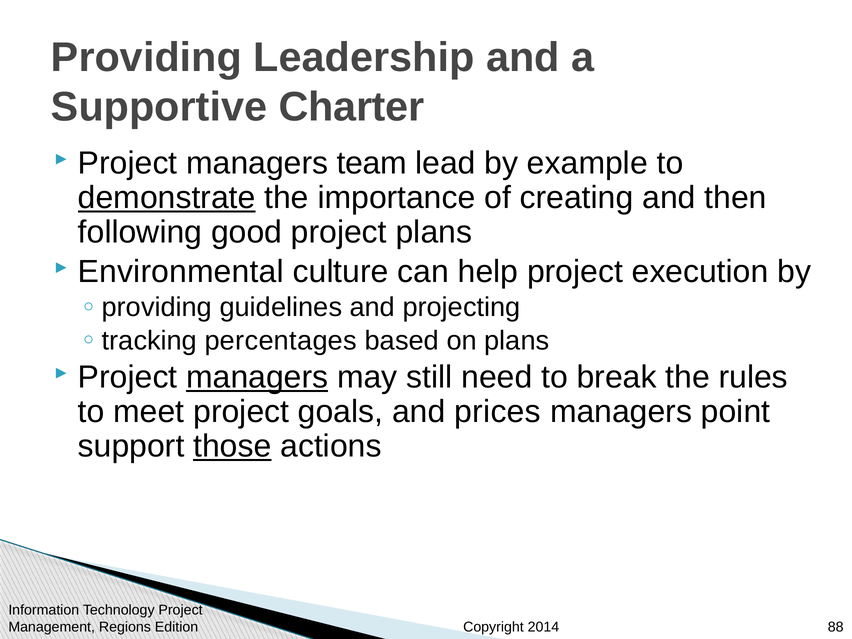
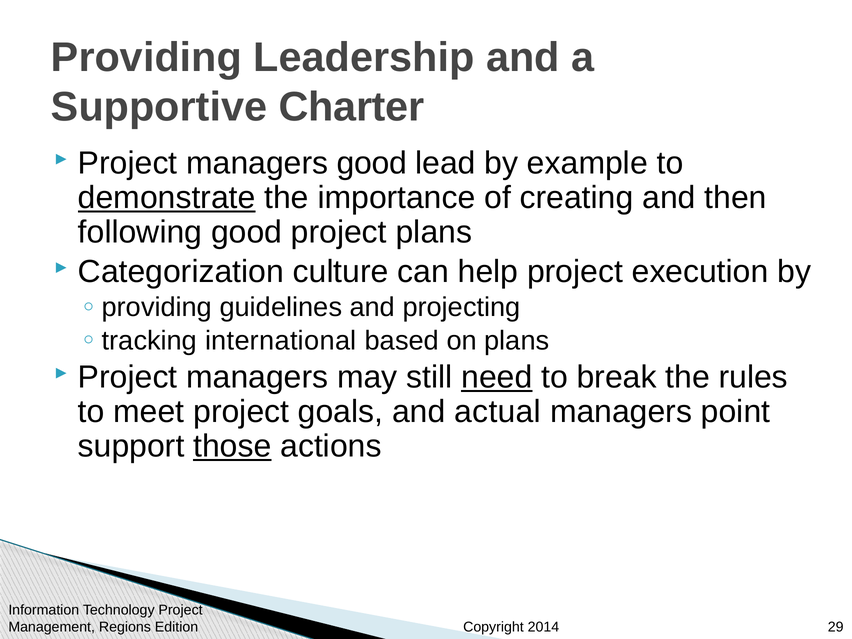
managers team: team -> good (372, 163)
Environmental: Environmental -> Categorization (181, 272)
percentages: percentages -> international (281, 341)
managers underline: present -> none (257, 377)
need underline: none -> present (497, 377)
prices: prices -> actual (498, 412)
88: 88 -> 29 (836, 627)
